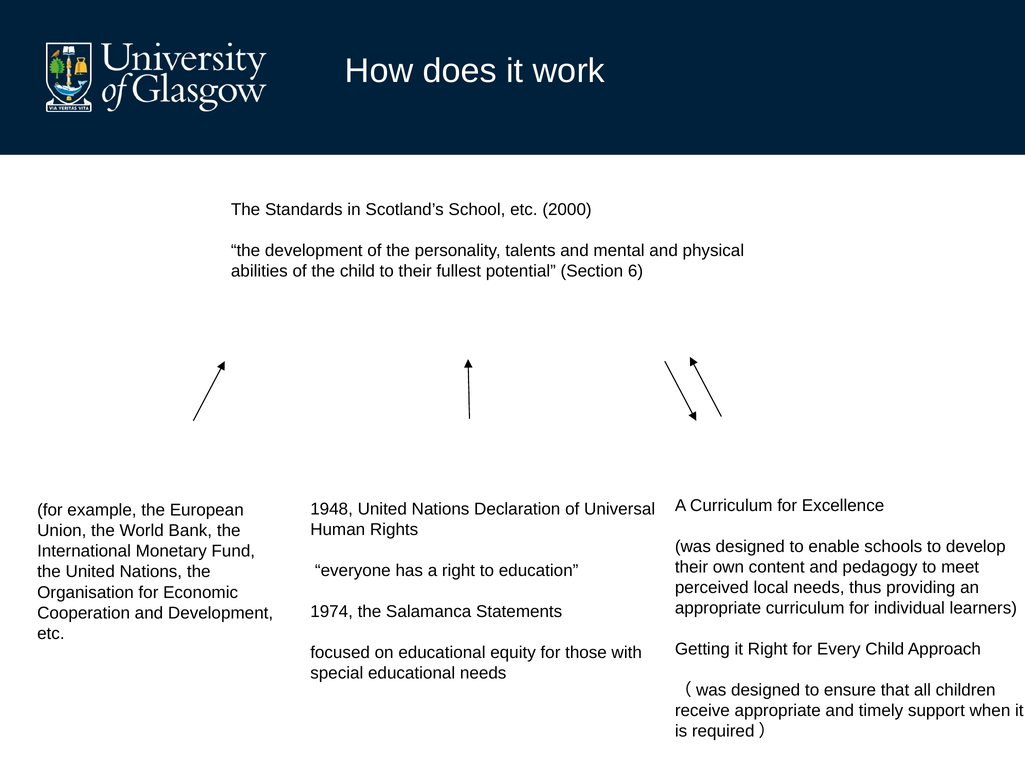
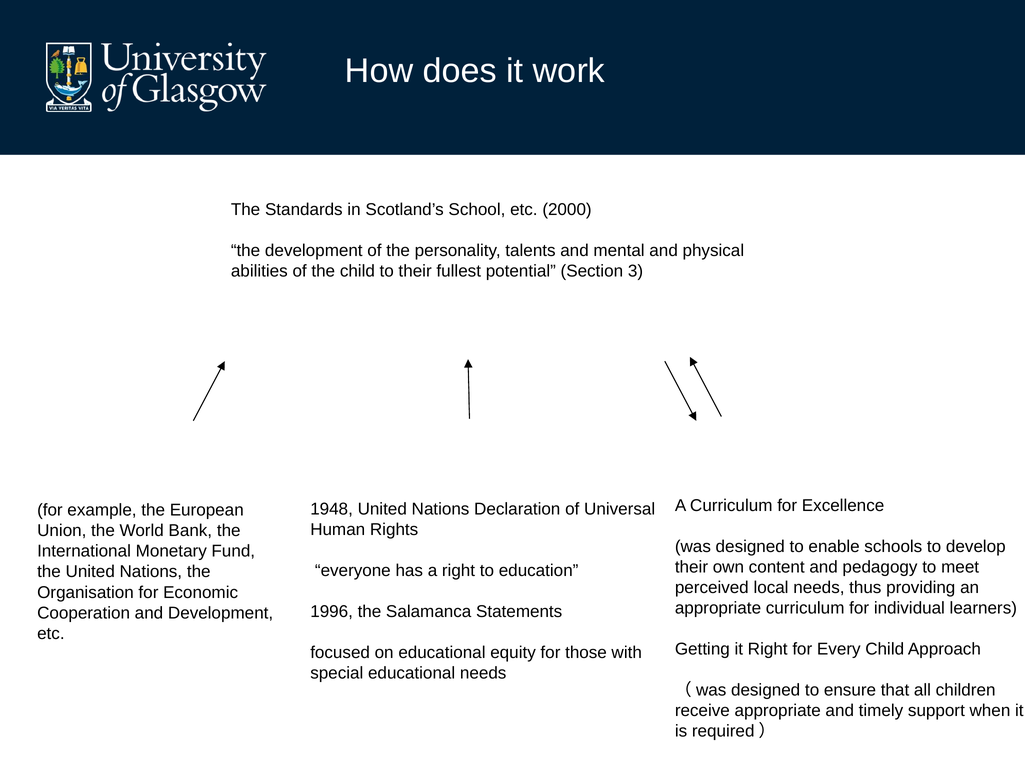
6: 6 -> 3 (636, 271)
1974: 1974 -> 1996 (332, 611)
